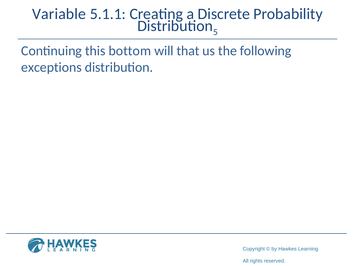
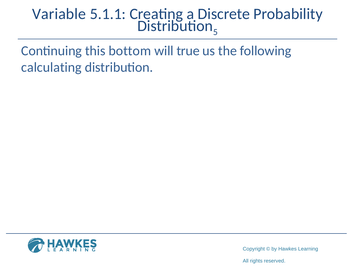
that: that -> true (188, 51)
exceptions: exceptions -> calculating (51, 67)
